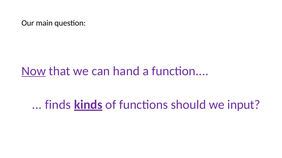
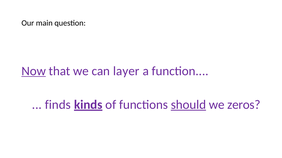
hand: hand -> layer (126, 71)
should underline: none -> present (188, 105)
input: input -> zeros (244, 105)
